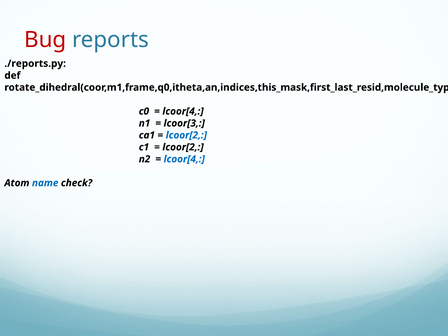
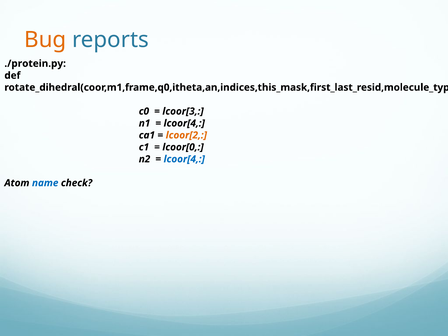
Bug colour: red -> orange (45, 40)
./reports.py: ./reports.py -> ./protein.py (35, 64)
lcoor[4: lcoor[4 -> lcoor[3 (183, 111)
lcoor[3: lcoor[3 -> lcoor[4 (184, 123)
lcoor[2 colour: blue -> orange (186, 135)
lcoor[2: lcoor[2 -> lcoor[0 (183, 147)
